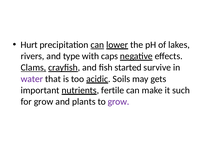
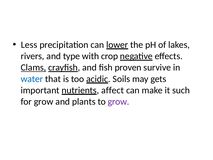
Hurt: Hurt -> Less (29, 45)
can underline: present -> none (97, 45)
caps: caps -> crop (110, 56)
started: started -> proven (128, 67)
water colour: purple -> blue (32, 79)
fertile: fertile -> affect (113, 90)
